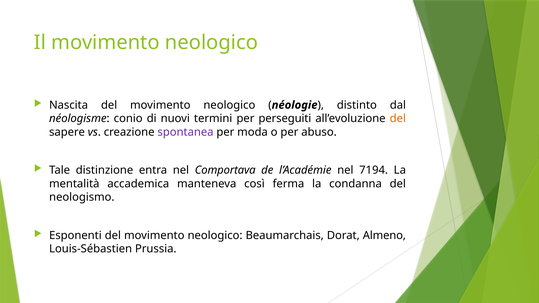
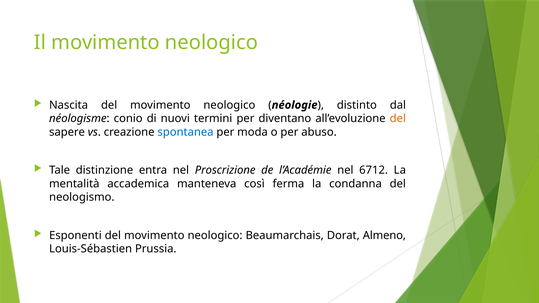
perseguiti: perseguiti -> diventano (285, 119)
spontanea colour: purple -> blue (186, 132)
Comportava: Comportava -> Proscrizione (225, 170)
7194: 7194 -> 6712 (374, 170)
